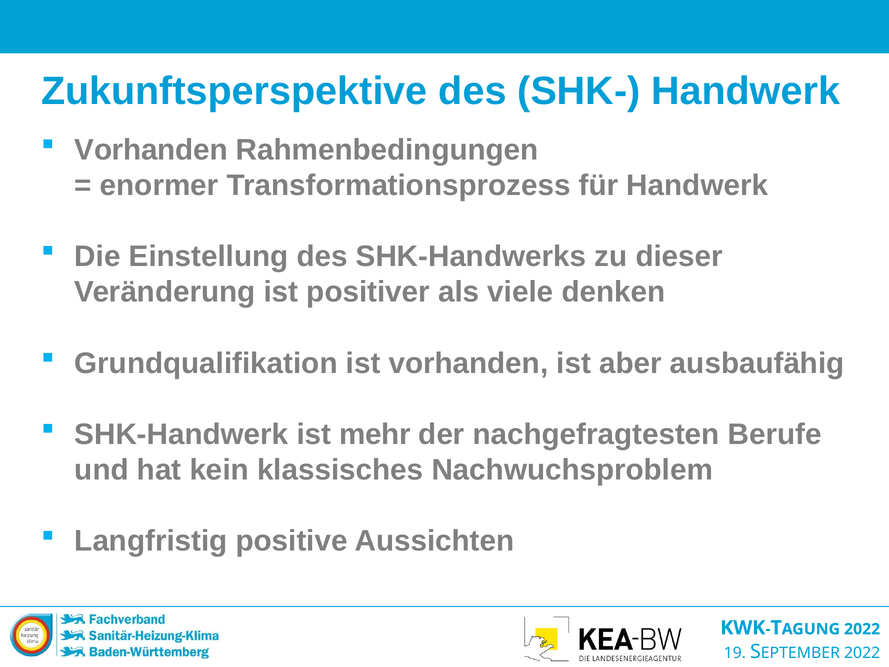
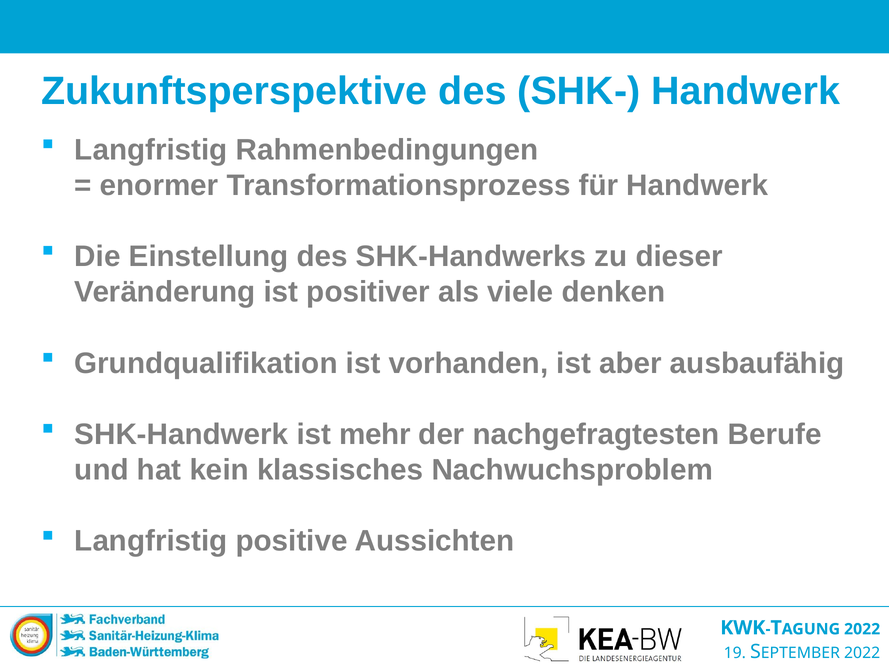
Vorhanden: Vorhanden -> Langfristig (151, 150)
